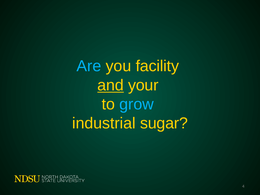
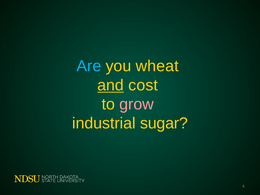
facility: facility -> wheat (157, 66)
your: your -> cost (143, 85)
grow colour: light blue -> pink (137, 104)
